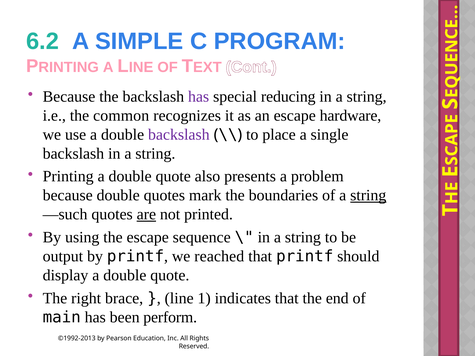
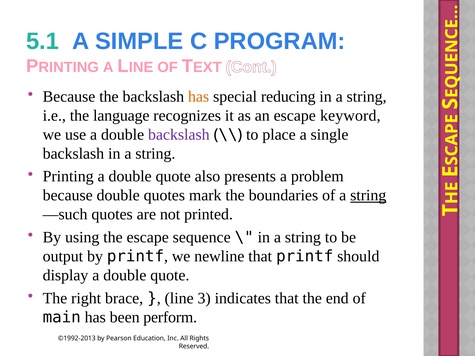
6.2: 6.2 -> 5.1 (43, 41)
has colour: purple -> orange (199, 97)
common: common -> language (121, 116)
hardware: hardware -> keyword (350, 116)
are underline: present -> none (146, 215)
reached: reached -> newline (219, 256)
1: 1 -> 3 (204, 298)
